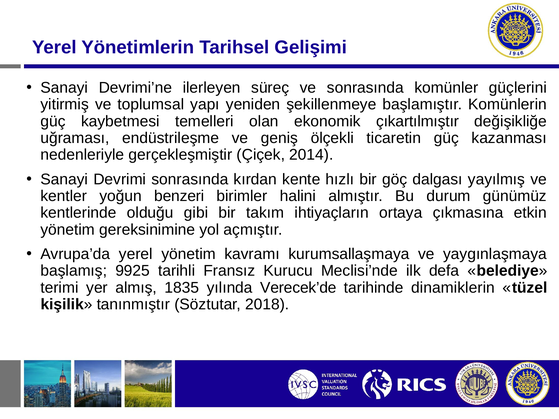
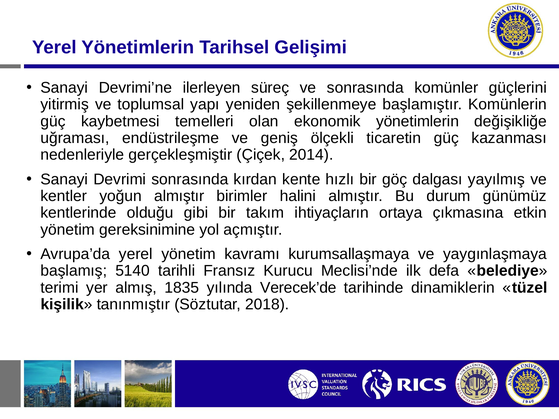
ekonomik çıkartılmıştır: çıkartılmıştır -> yönetimlerin (418, 121)
yoğun benzeri: benzeri -> almıştır (179, 196)
9925: 9925 -> 5140 (133, 271)
